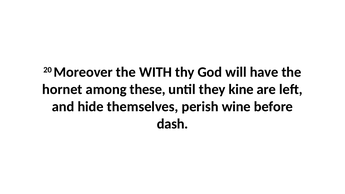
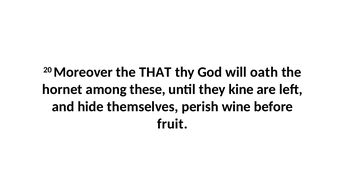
WITH: WITH -> THAT (155, 72)
have: have -> oath (264, 72)
dash: dash -> fruit (172, 124)
